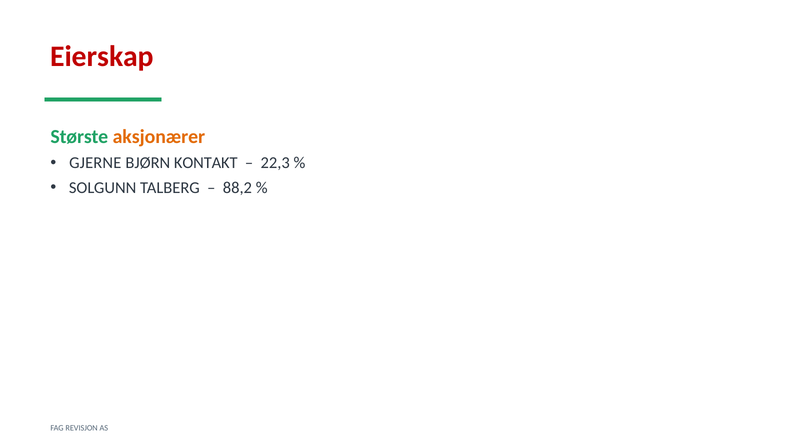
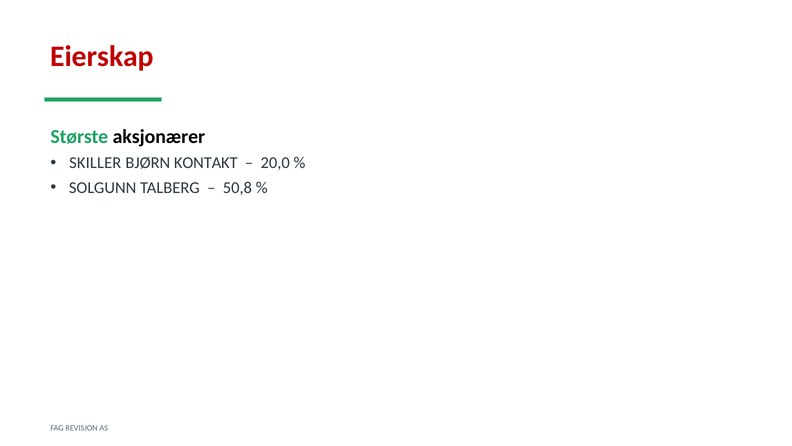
aksjonærer colour: orange -> black (159, 136)
GJERNE: GJERNE -> SKILLER (95, 163)
22,3: 22,3 -> 20,0 (275, 163)
88,2: 88,2 -> 50,8 (237, 188)
